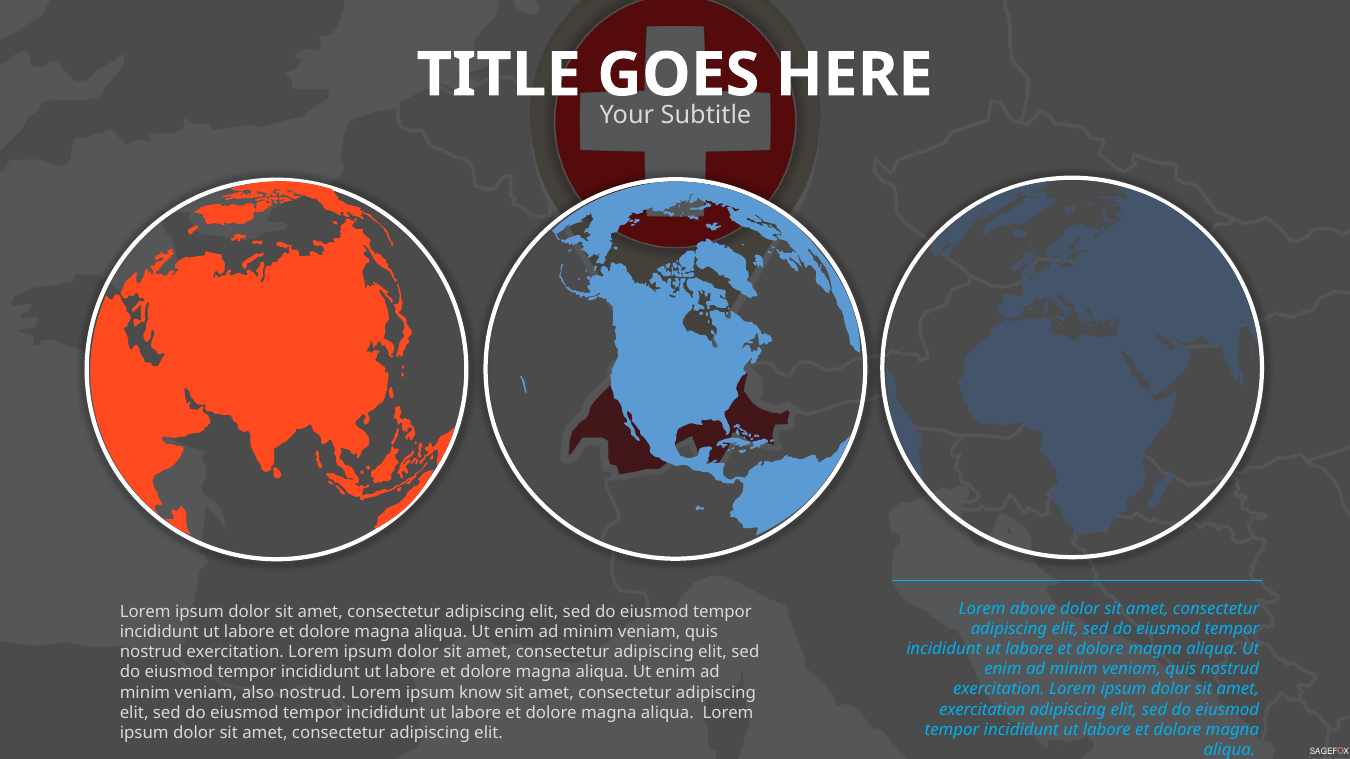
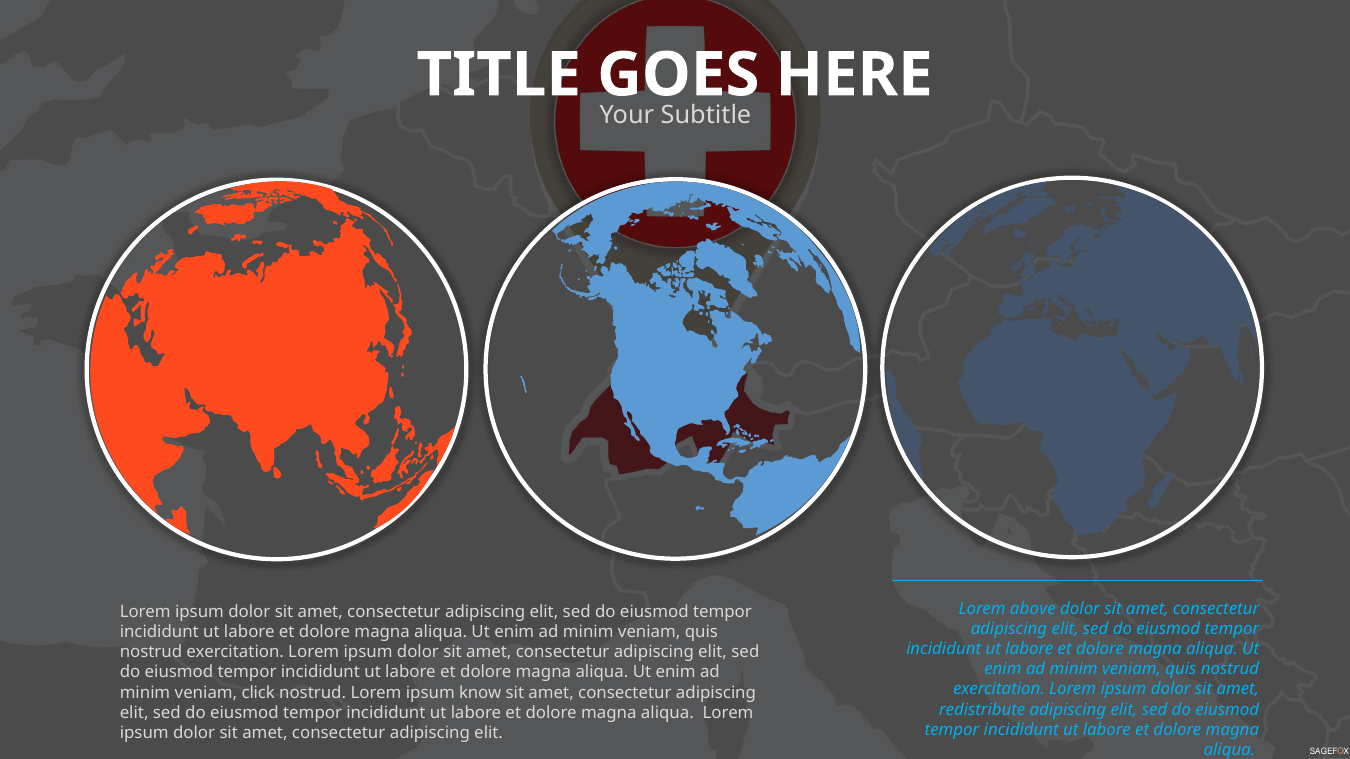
also: also -> click (258, 693)
exercitation: exercitation -> redistribute (982, 710)
